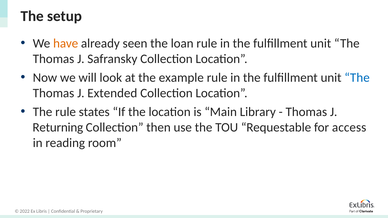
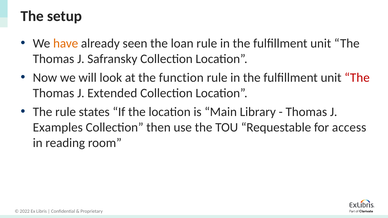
example: example -> function (181, 78)
The colour: blue -> red (357, 78)
Returning: Returning -> Examples (58, 127)
